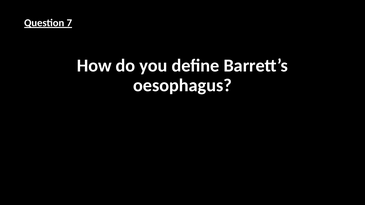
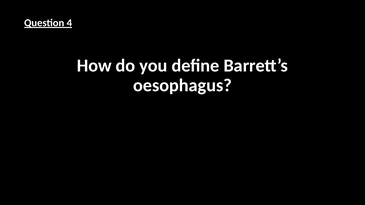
7: 7 -> 4 (69, 23)
